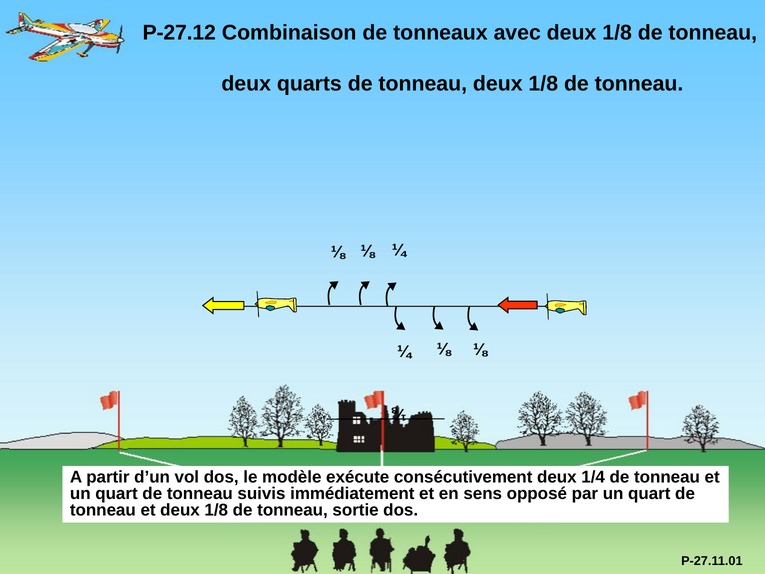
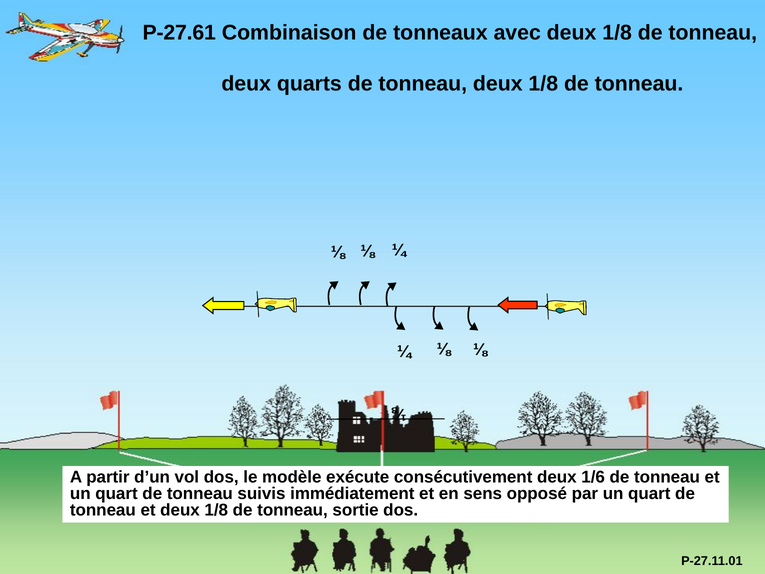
P-27.12: P-27.12 -> P-27.61 (179, 33)
1/4: 1/4 -> 1/6 (593, 477)
